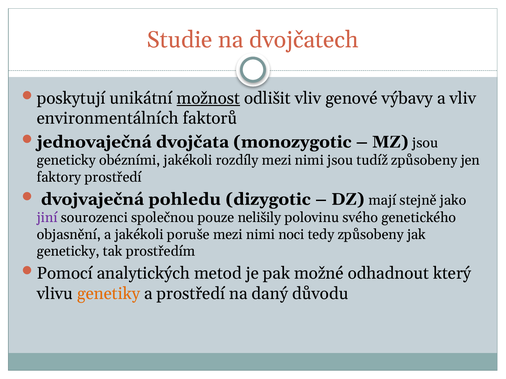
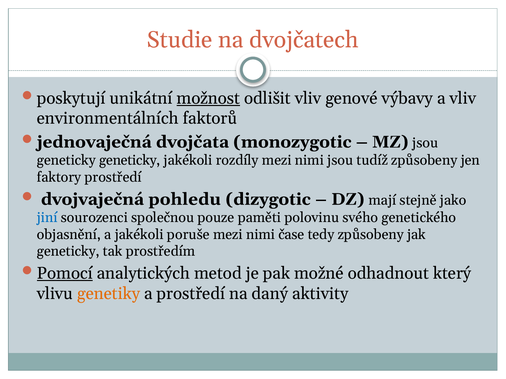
geneticky obézními: obézními -> geneticky (130, 161)
jiní colour: purple -> blue (47, 218)
nelišily: nelišily -> paměti (259, 218)
noci: noci -> čase (291, 235)
Pomocí underline: none -> present (65, 274)
důvodu: důvodu -> aktivity (320, 294)
